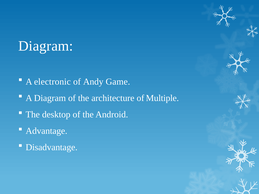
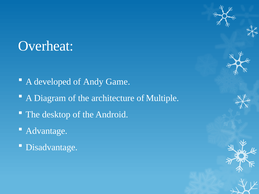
Diagram: Diagram -> Overheat (46, 46)
electronic: electronic -> developed (52, 82)
